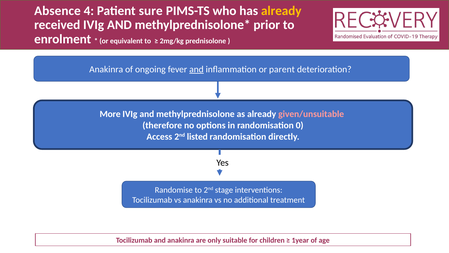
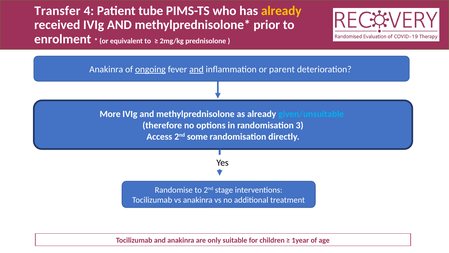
Absence: Absence -> Transfer (57, 11)
sure: sure -> tube (151, 11)
ongoing underline: none -> present (150, 69)
given/unsuitable colour: pink -> light blue (311, 114)
0: 0 -> 3 (300, 125)
listed: listed -> some (197, 136)
